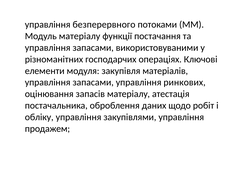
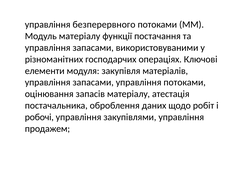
управління ринкових: ринкових -> потоками (185, 82)
обліку: обліку -> робочі (39, 117)
